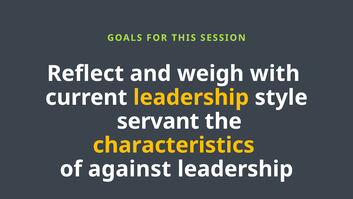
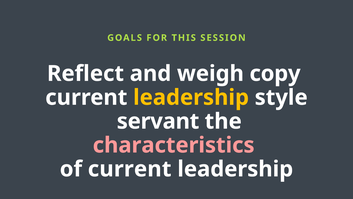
with: with -> copy (275, 73)
characteristics colour: yellow -> pink (174, 145)
of against: against -> current (130, 169)
